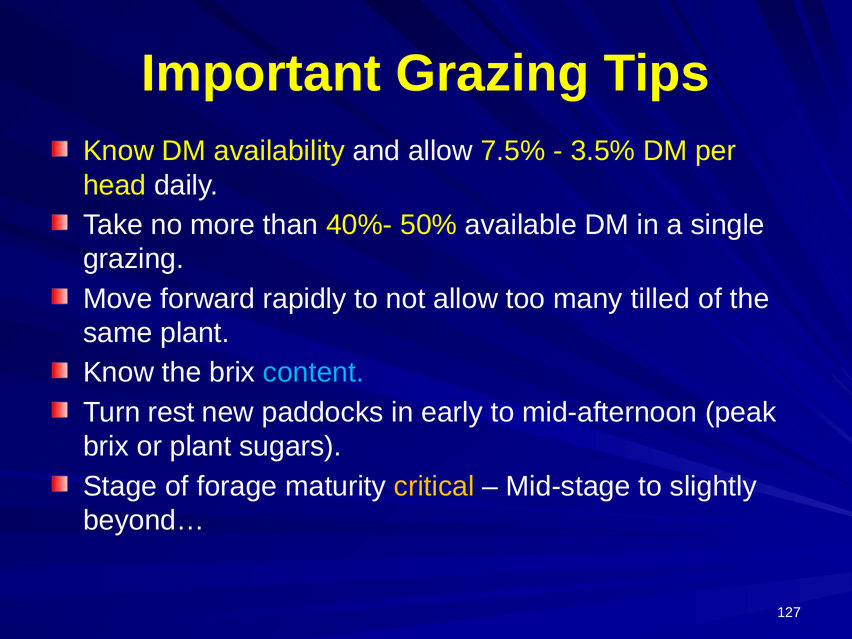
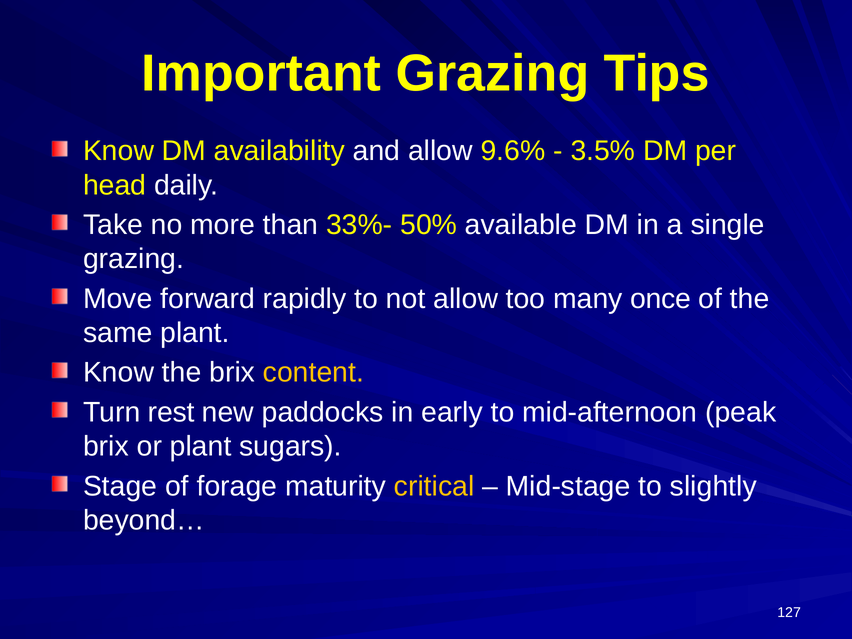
7.5%: 7.5% -> 9.6% (513, 151)
40%-: 40%- -> 33%- (359, 225)
tilled: tilled -> once (661, 299)
content colour: light blue -> yellow (313, 373)
